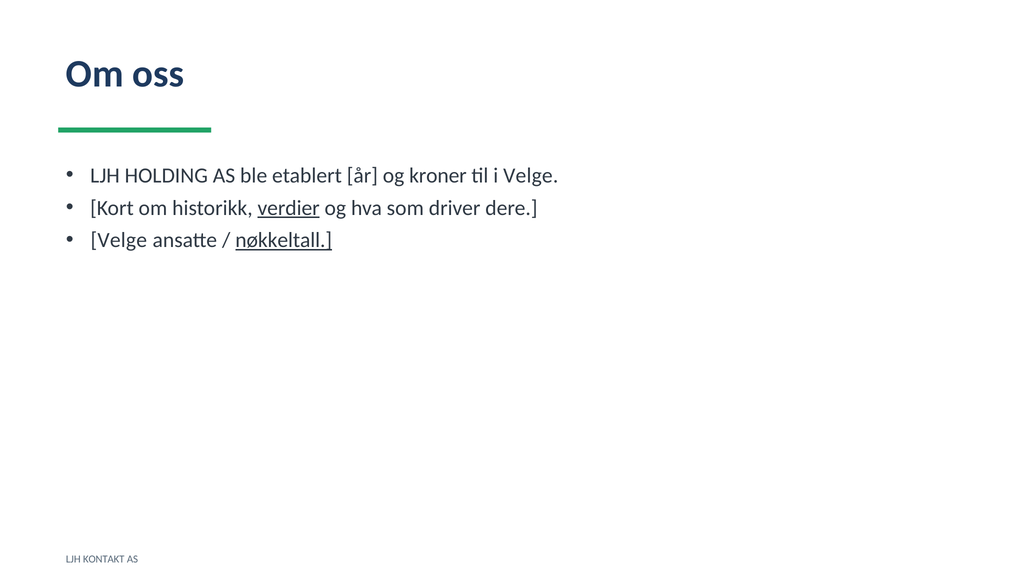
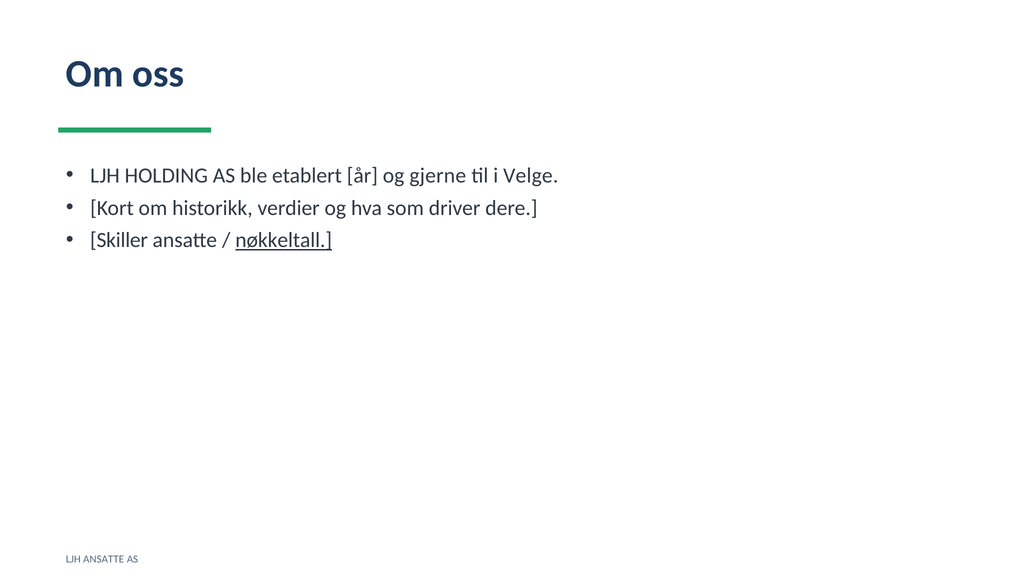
kroner: kroner -> gjerne (438, 175)
verdier underline: present -> none (289, 208)
Velge: Velge -> Skiller (119, 240)
LJH KONTAKT: KONTAKT -> ANSATTE (104, 559)
